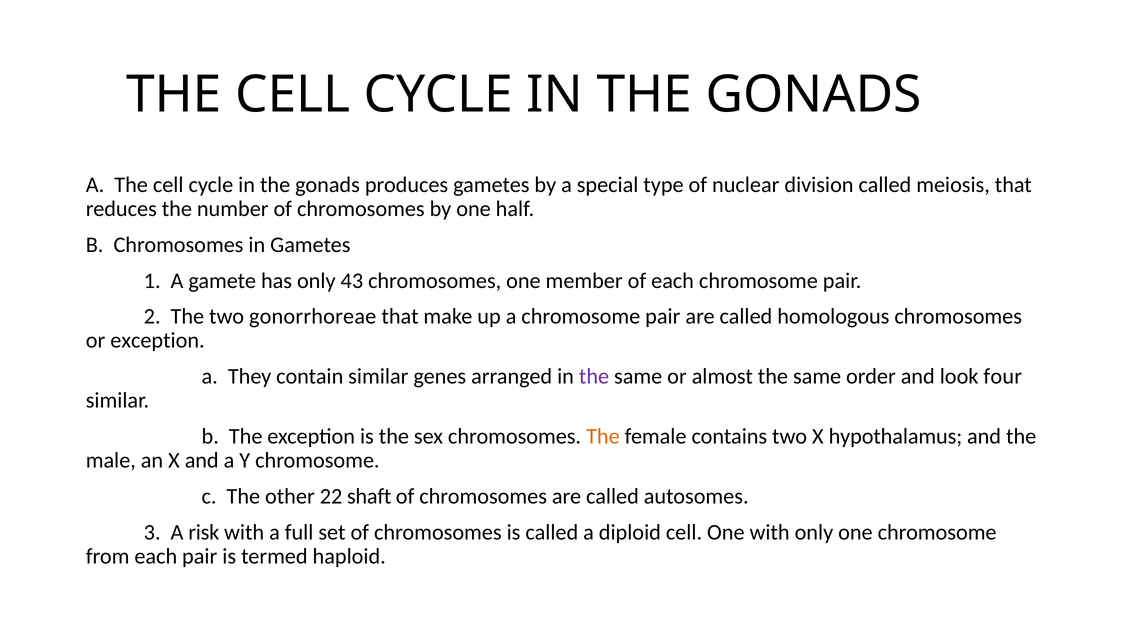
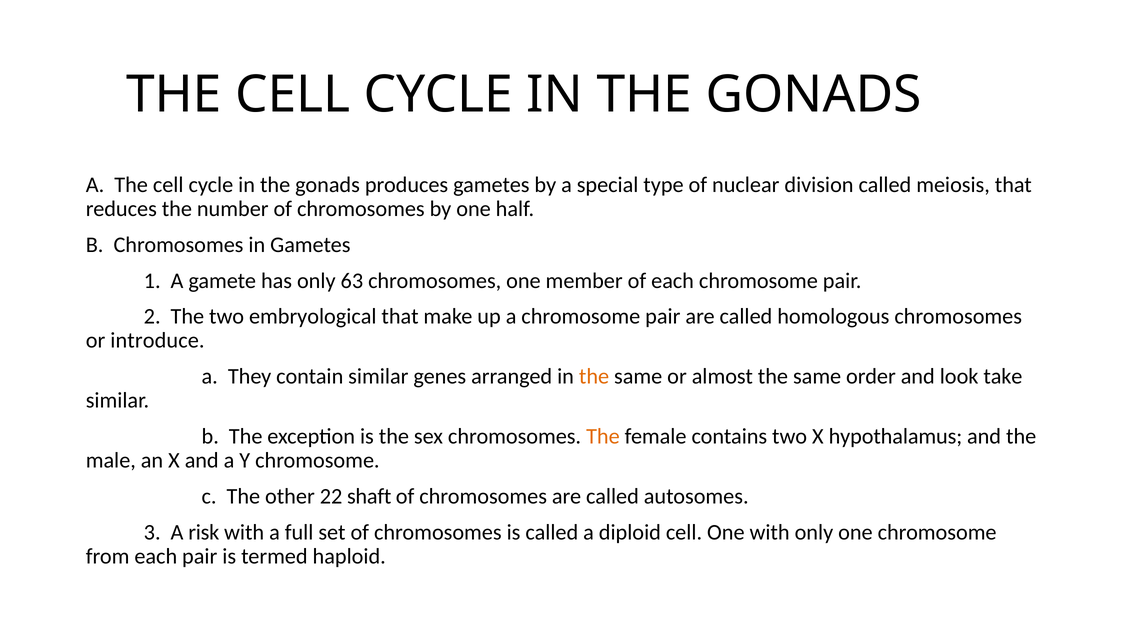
43: 43 -> 63 (352, 280)
gonorrhoreae: gonorrhoreae -> embryological (313, 316)
or exception: exception -> introduce (157, 340)
the colour: purple -> orange (594, 376)
four: four -> take (1003, 376)
